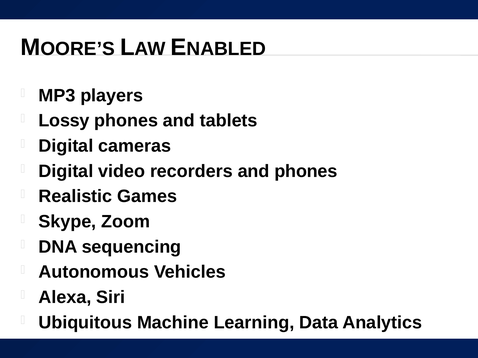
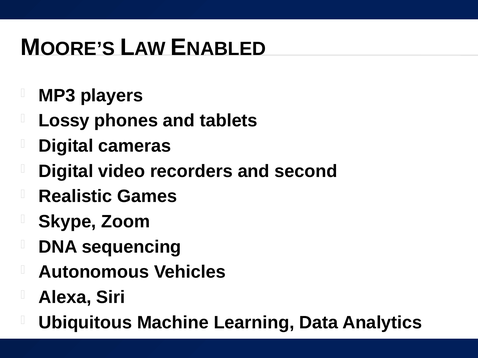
and phones: phones -> second (306, 171)
